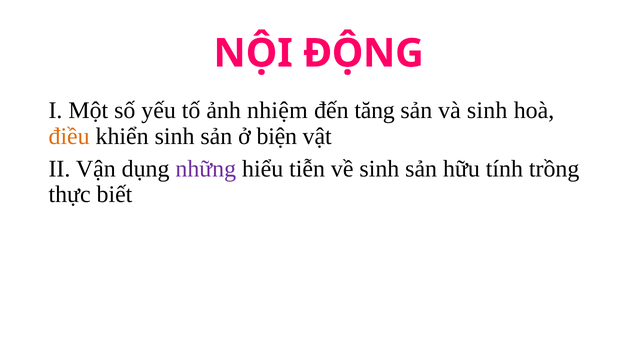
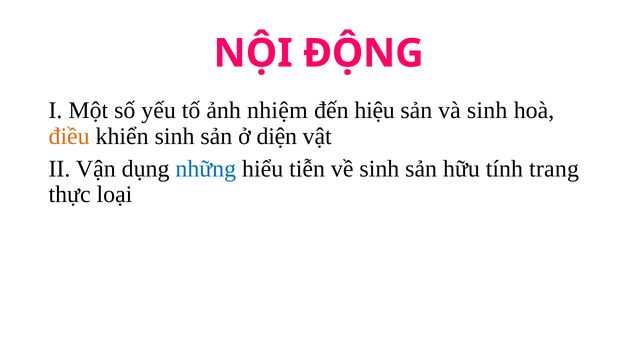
tăng: tăng -> hiệu (375, 111)
biện: biện -> diện (277, 136)
những colour: purple -> blue (206, 169)
trồng: trồng -> trang (554, 169)
biết: biết -> loại (114, 195)
